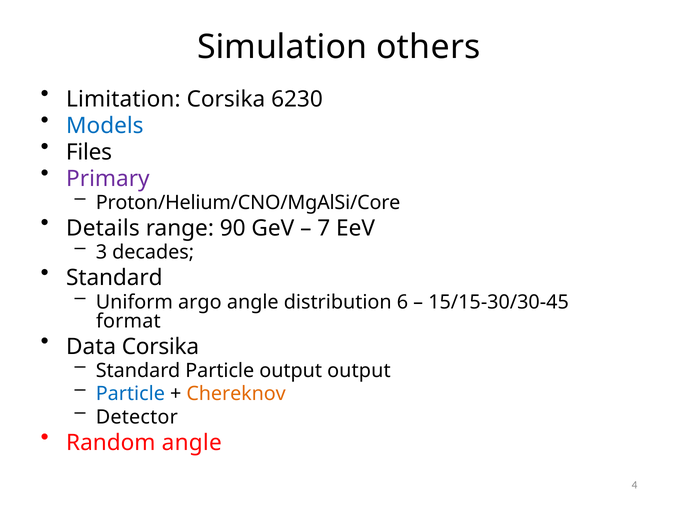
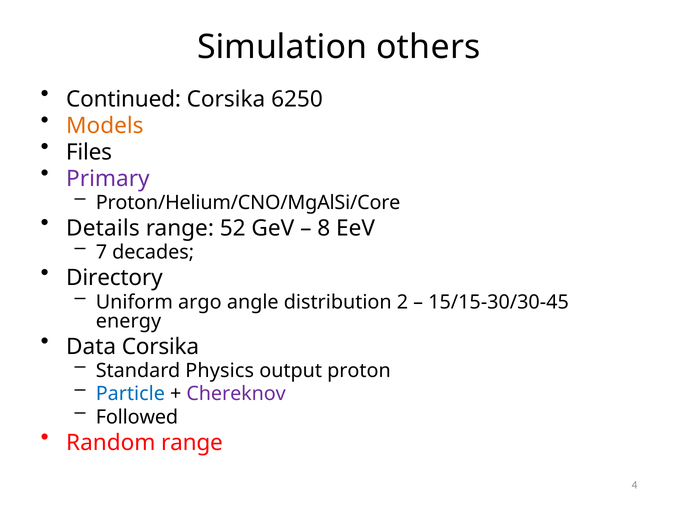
Limitation: Limitation -> Continued (124, 99)
6230: 6230 -> 6250 (297, 99)
Models colour: blue -> orange (105, 126)
90: 90 -> 52 (233, 229)
7: 7 -> 8 (324, 229)
3: 3 -> 7 (101, 253)
Standard: Standard -> Directory (114, 278)
6: 6 -> 2 (402, 302)
format: format -> energy (128, 321)
Standard Particle: Particle -> Physics (220, 371)
output output: output -> proton (359, 371)
Chereknov colour: orange -> purple (236, 394)
Detector: Detector -> Followed (137, 417)
Random angle: angle -> range (192, 443)
